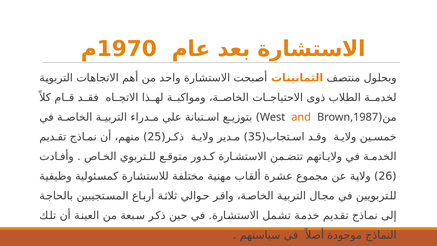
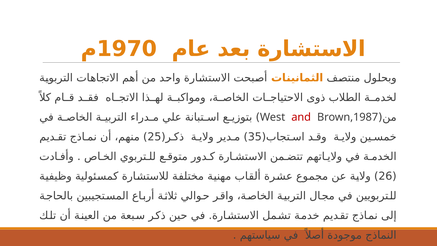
and colour: orange -> red (301, 117)
